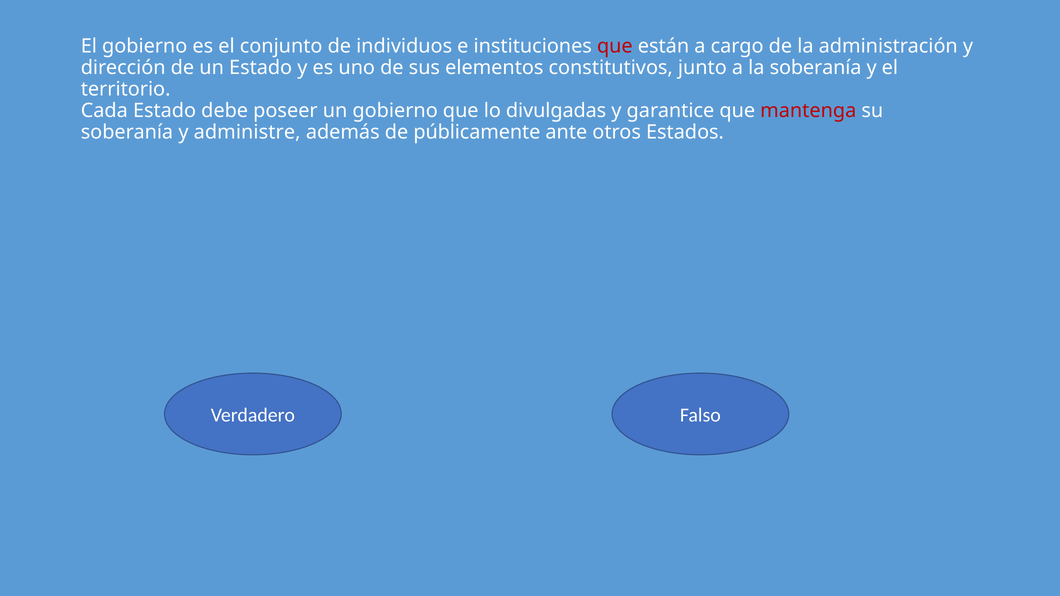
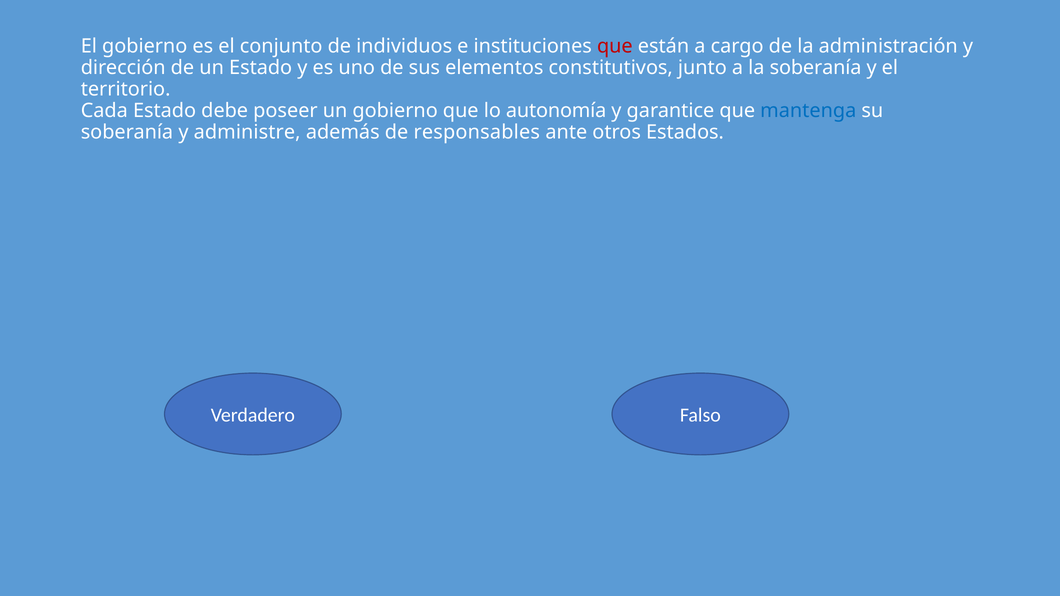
divulgadas: divulgadas -> autonomía (556, 111)
mantenga colour: red -> blue (808, 111)
públicamente: públicamente -> responsables (477, 132)
